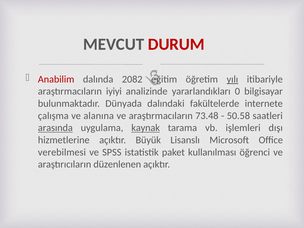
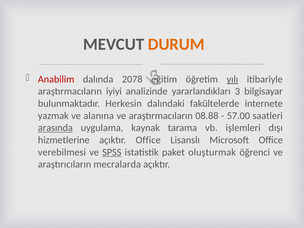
DURUM colour: red -> orange (176, 44)
2082: 2082 -> 2078 (132, 79)
0: 0 -> 3 (237, 91)
Dünyada: Dünyada -> Herkesin (124, 104)
çalışma: çalışma -> yazmak (53, 116)
73.48: 73.48 -> 08.88 (207, 116)
50.58: 50.58 -> 57.00 (238, 116)
kaynak underline: present -> none (146, 128)
açıktır Büyük: Büyük -> Office (148, 140)
SPSS underline: none -> present (112, 152)
kullanılması: kullanılması -> oluşturmak (212, 152)
düzenlenen: düzenlenen -> mecralarda (117, 164)
